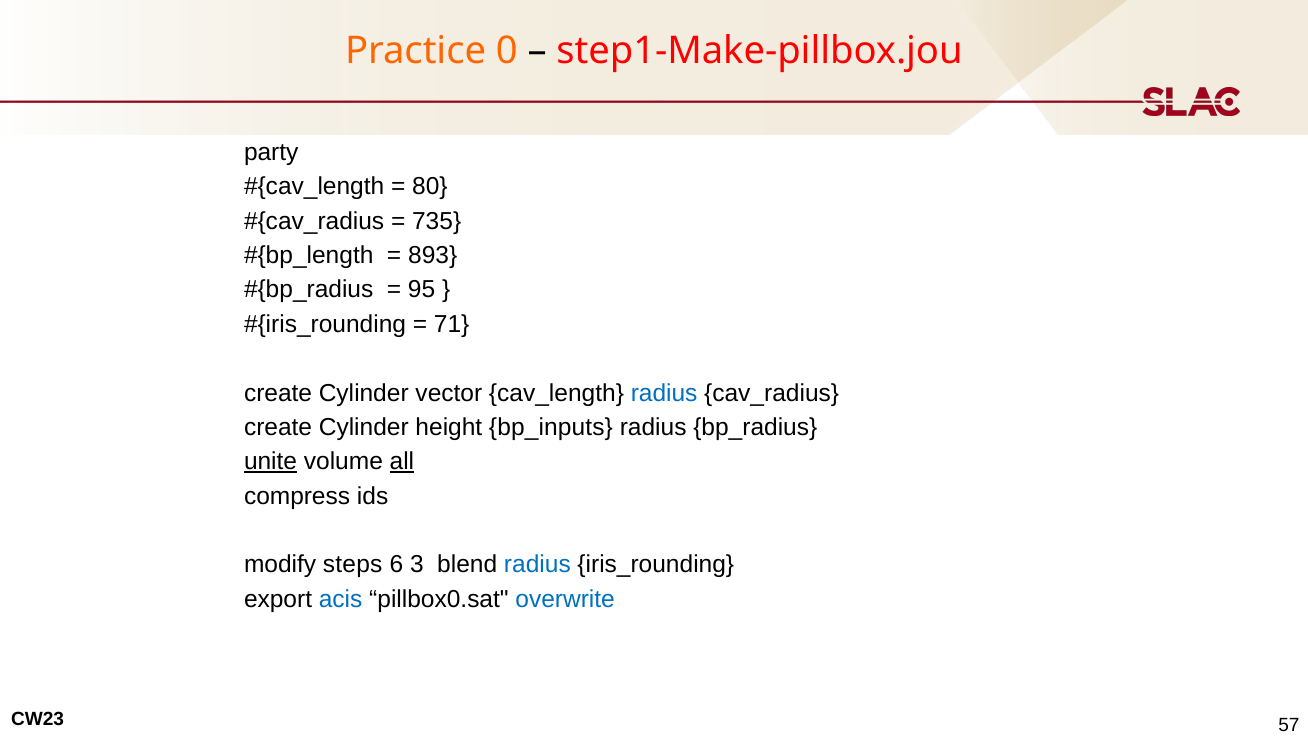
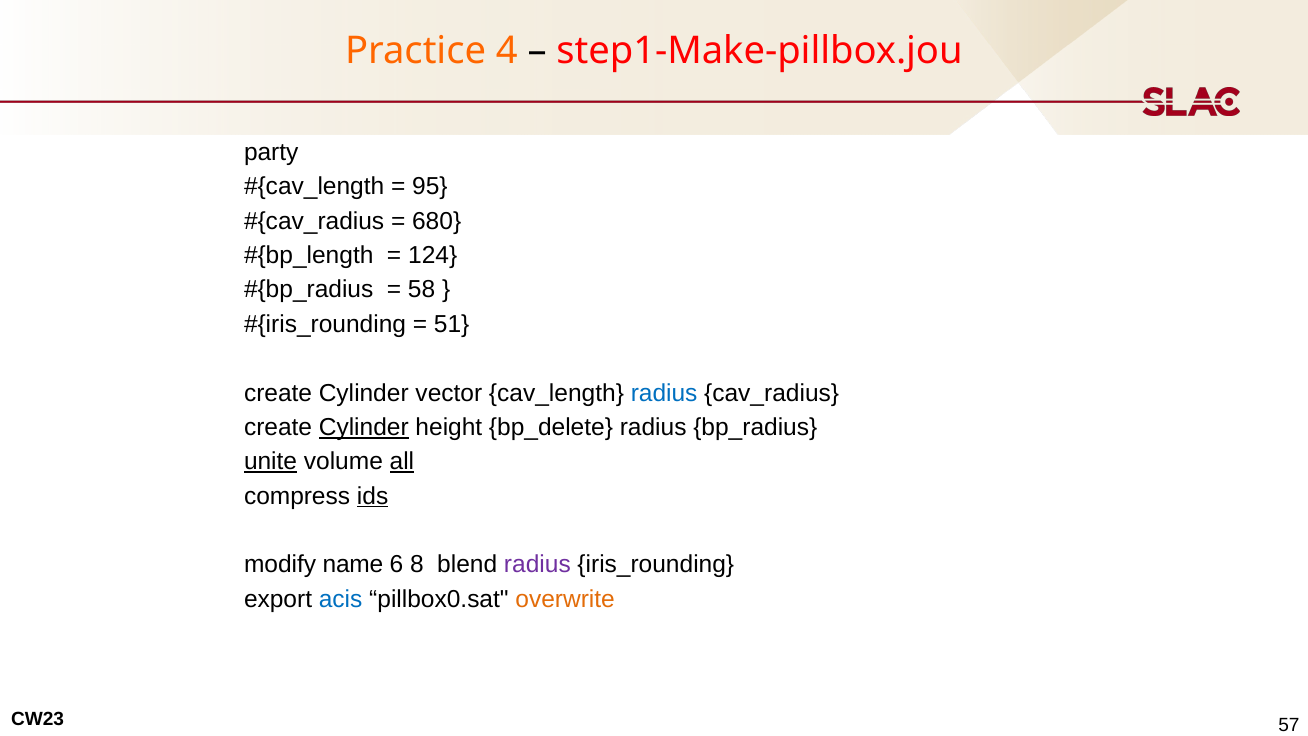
0: 0 -> 4 (507, 51)
80: 80 -> 95 (430, 187)
735: 735 -> 680 (437, 221)
893: 893 -> 124 (433, 255)
95: 95 -> 58 (422, 290)
71: 71 -> 51 (452, 324)
Cylinder underline: none -> present (364, 427)
bp_inputs: bp_inputs -> bp_delete (551, 427)
ids underline: none -> present (373, 496)
steps: steps -> name (353, 564)
3: 3 -> 8 (417, 564)
radius colour: blue -> purple (537, 564)
overwrite colour: blue -> orange (565, 599)
